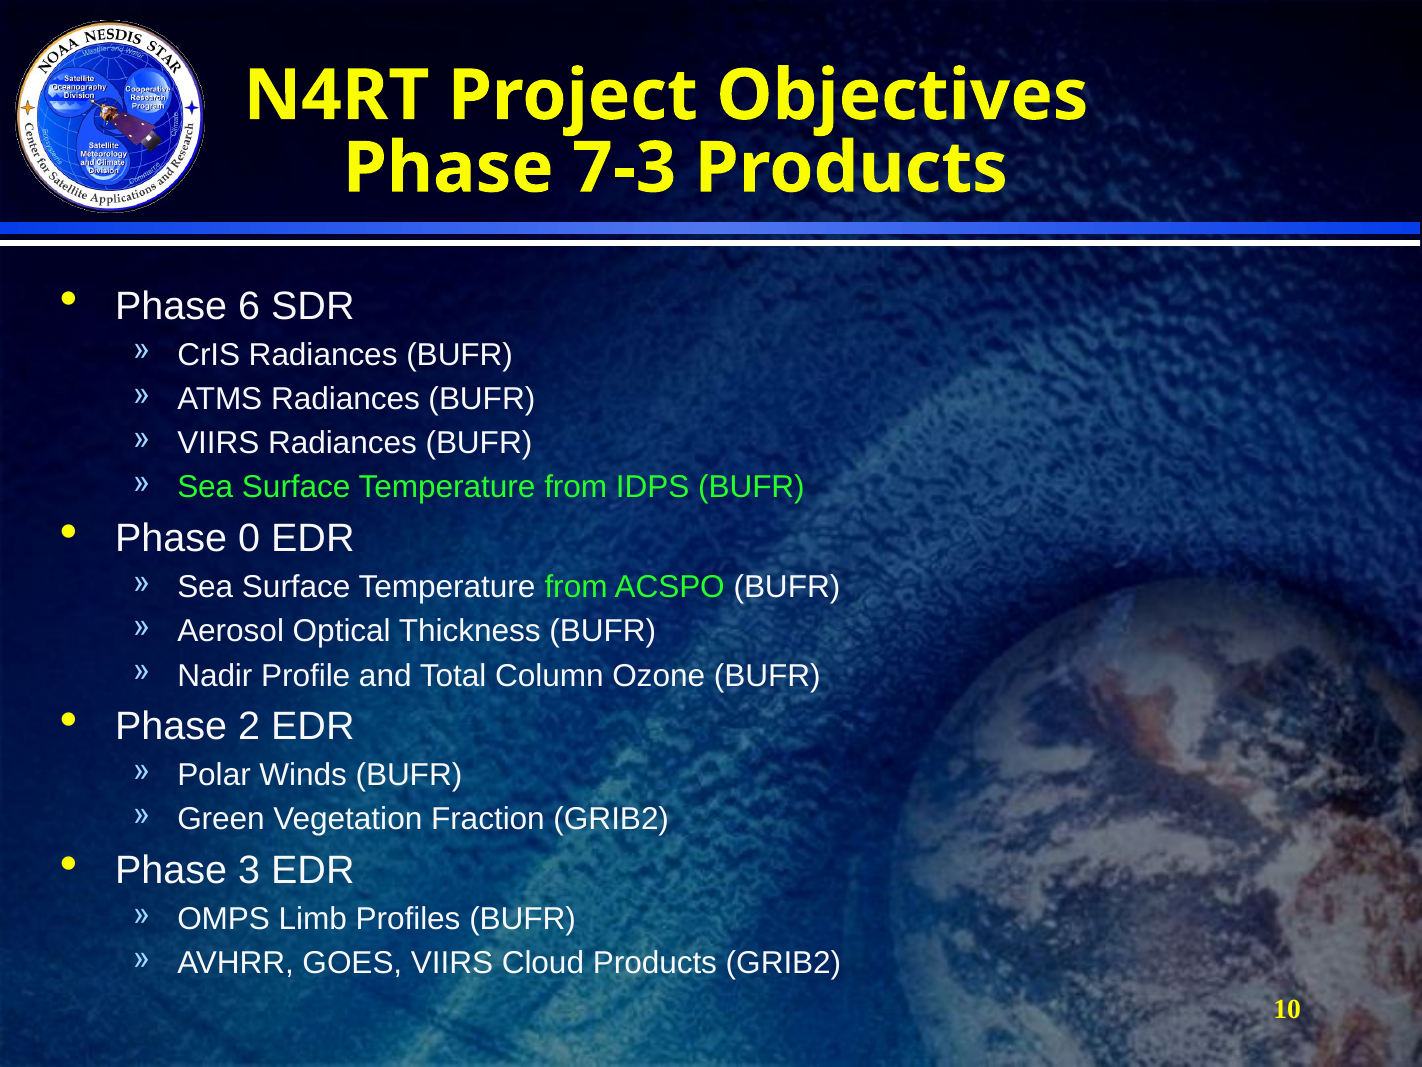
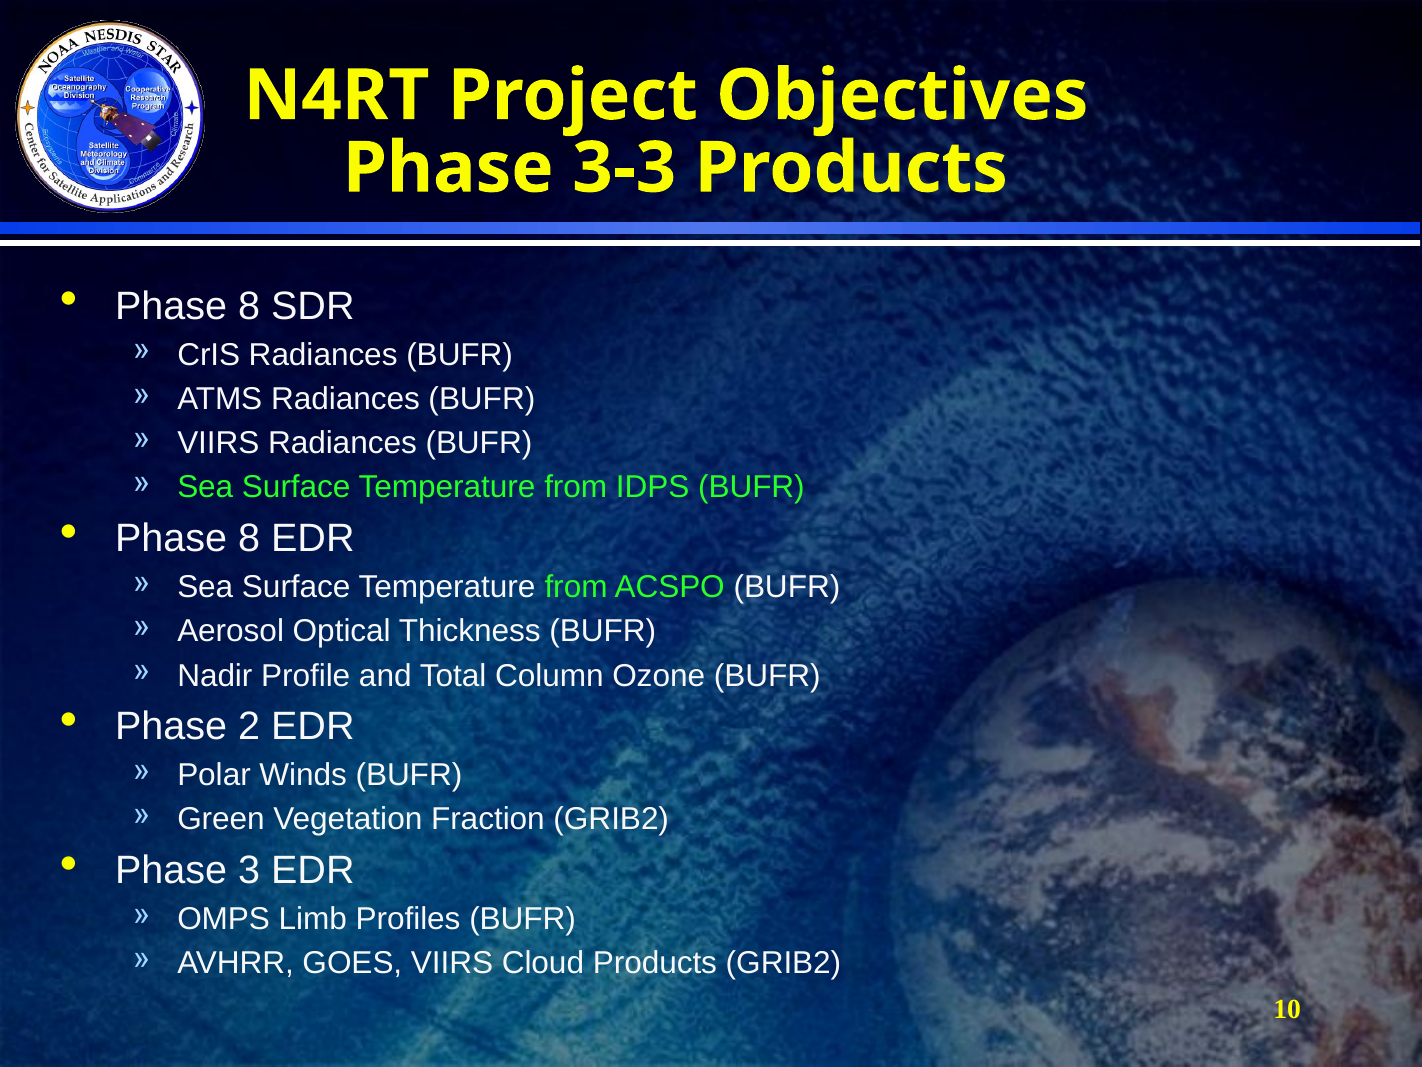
7-3: 7-3 -> 3-3 (624, 168)
6: 6 -> 8 (249, 306)
0: 0 -> 8 (249, 538)
